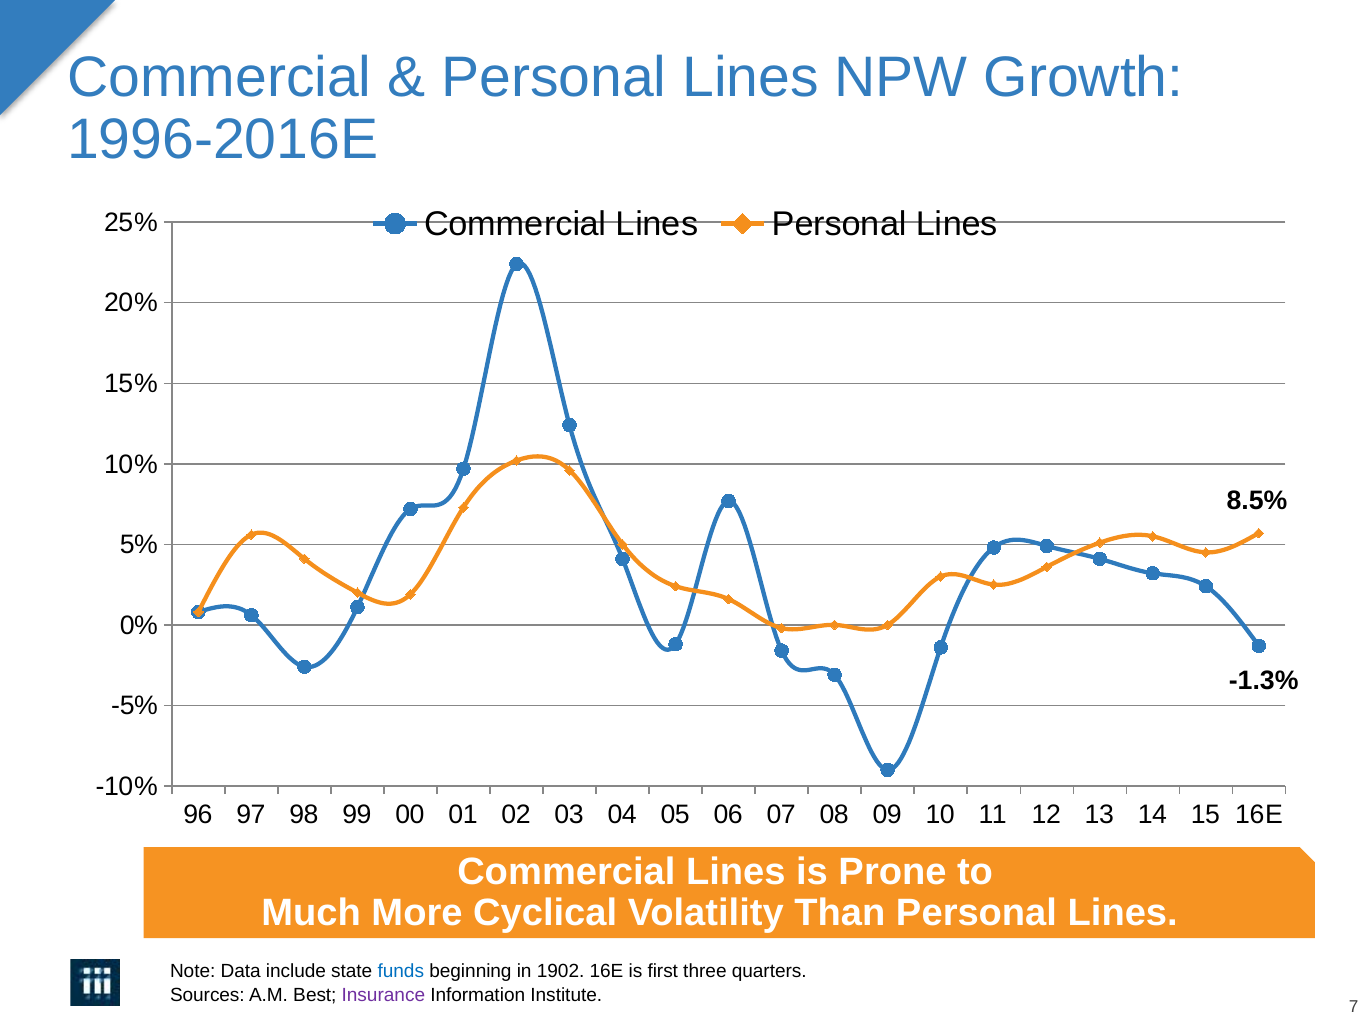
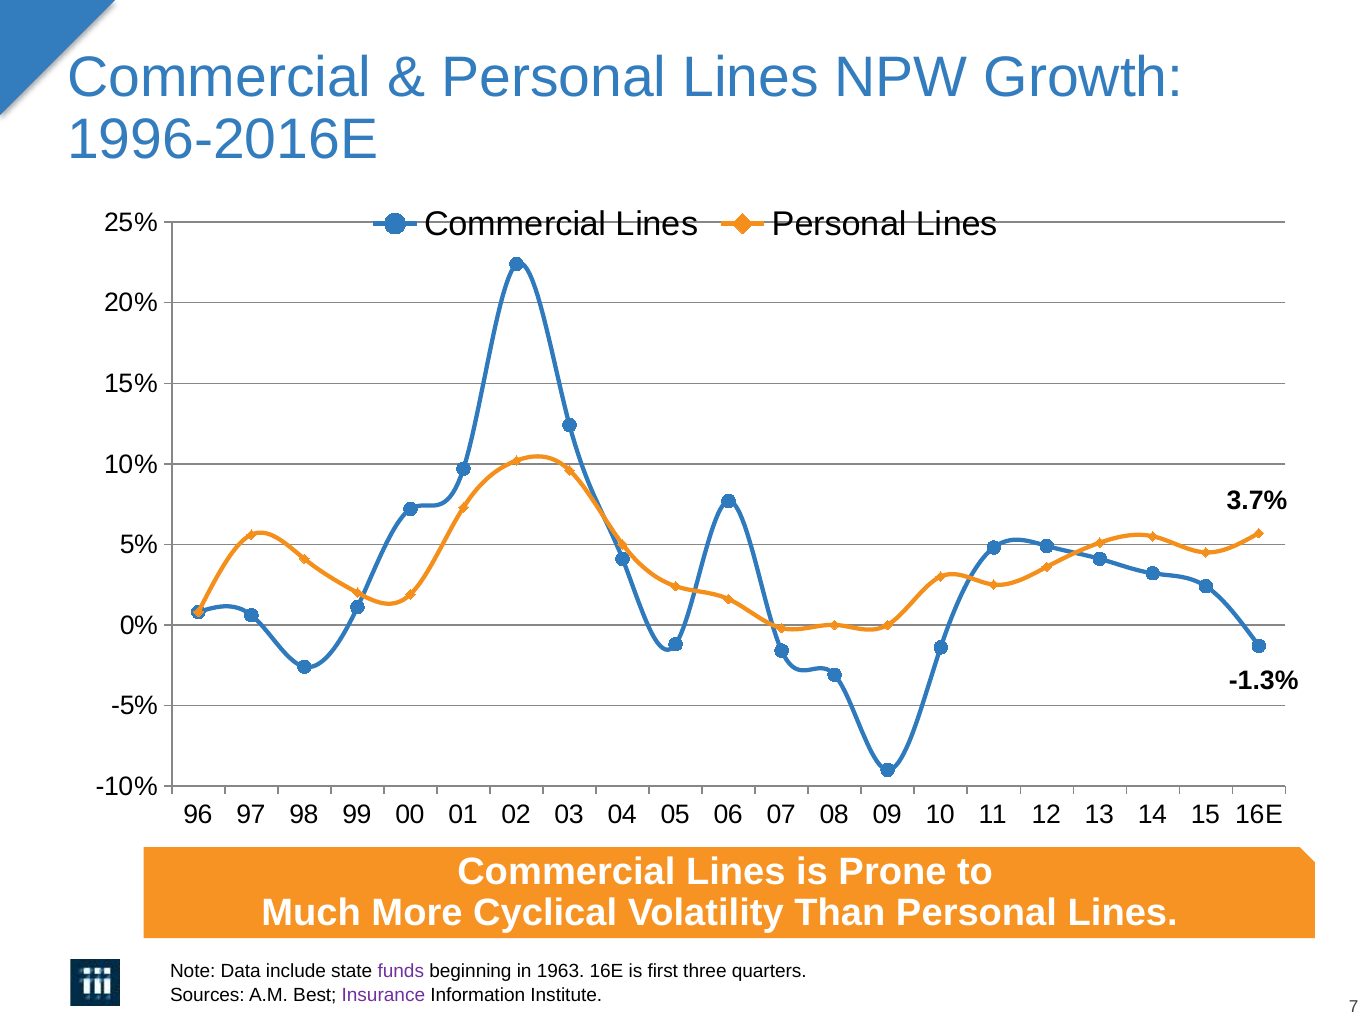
8.5%: 8.5% -> 3.7% (1257, 501)
funds colour: blue -> purple (401, 971)
1902: 1902 -> 1963 (561, 971)
